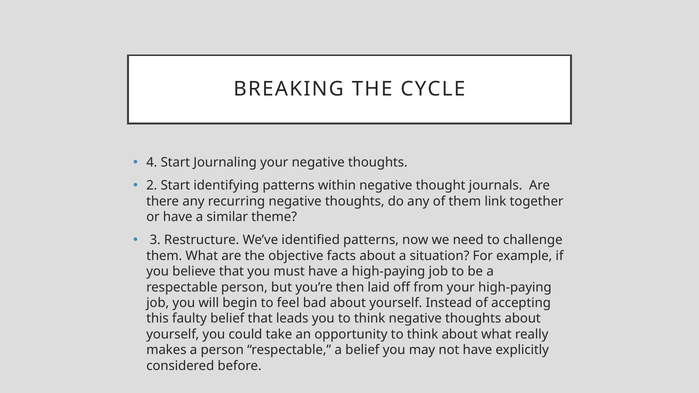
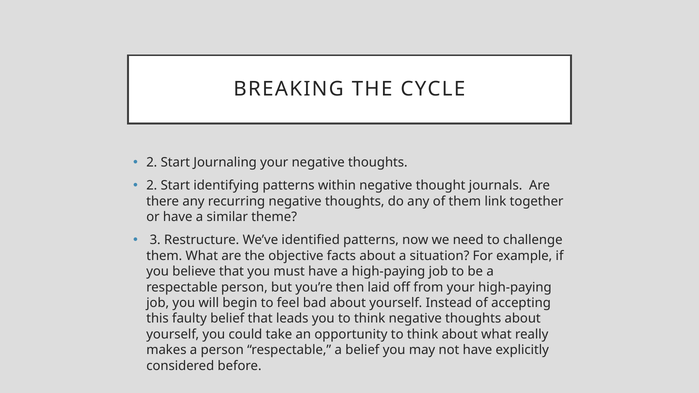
4: 4 -> 2 (152, 163)
